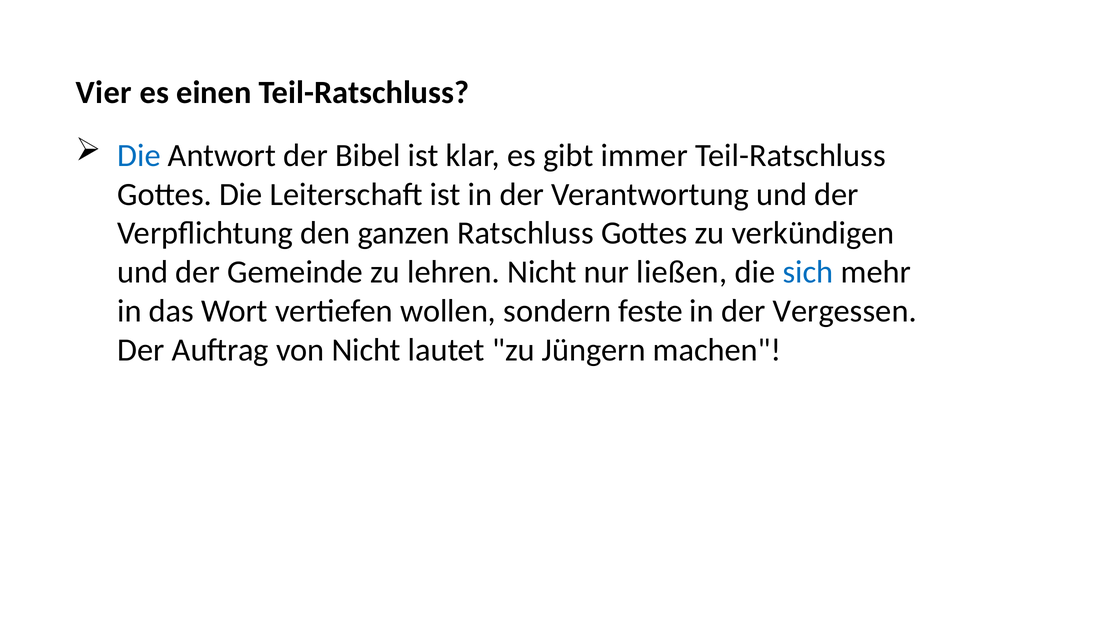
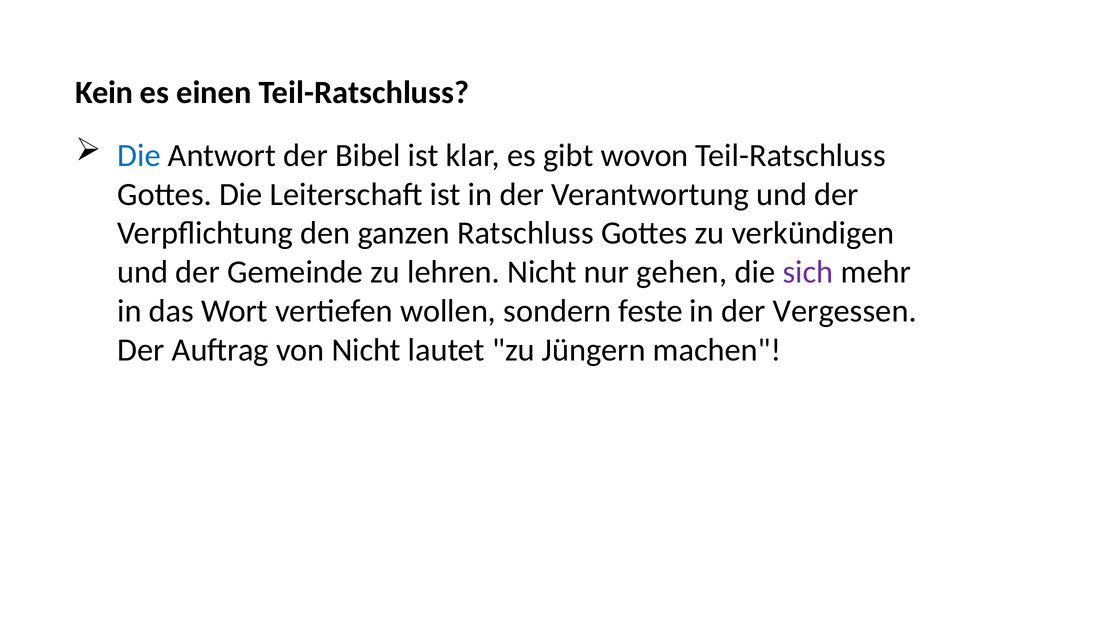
Vier: Vier -> Kein (104, 93)
immer: immer -> wovon (645, 155)
ließen: ließen -> gehen (682, 272)
sich colour: blue -> purple (808, 272)
